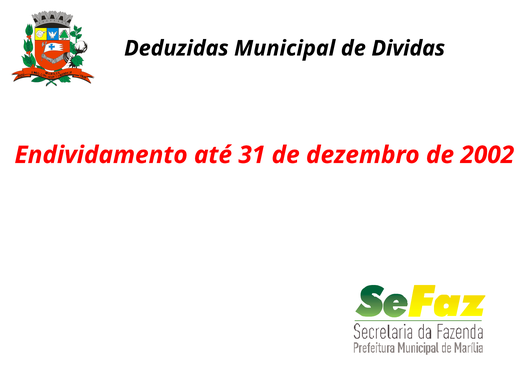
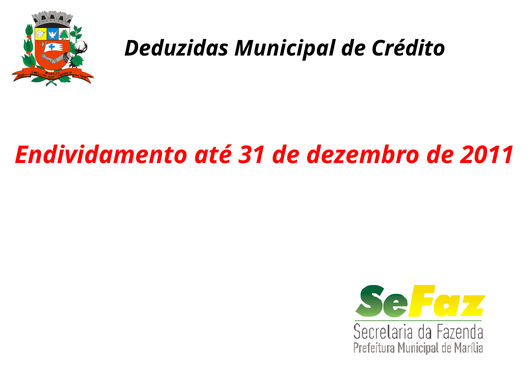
Dividas: Dividas -> Crédito (408, 48)
2002: 2002 -> 2011 (487, 155)
